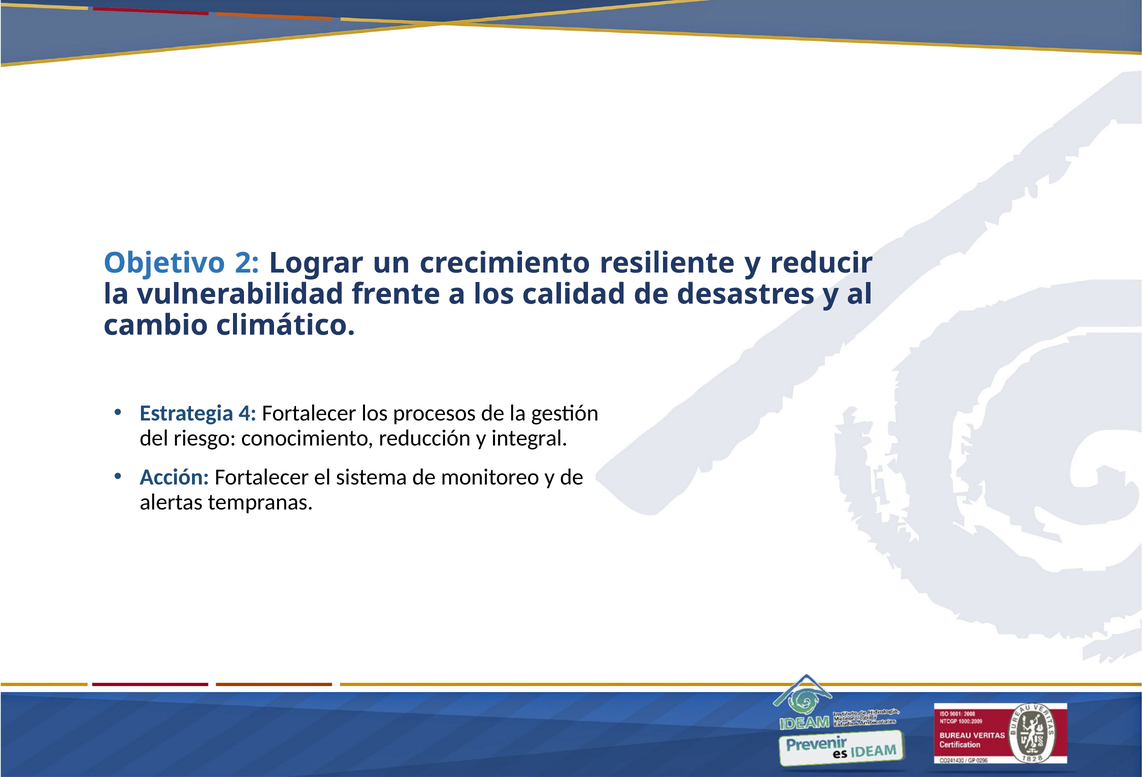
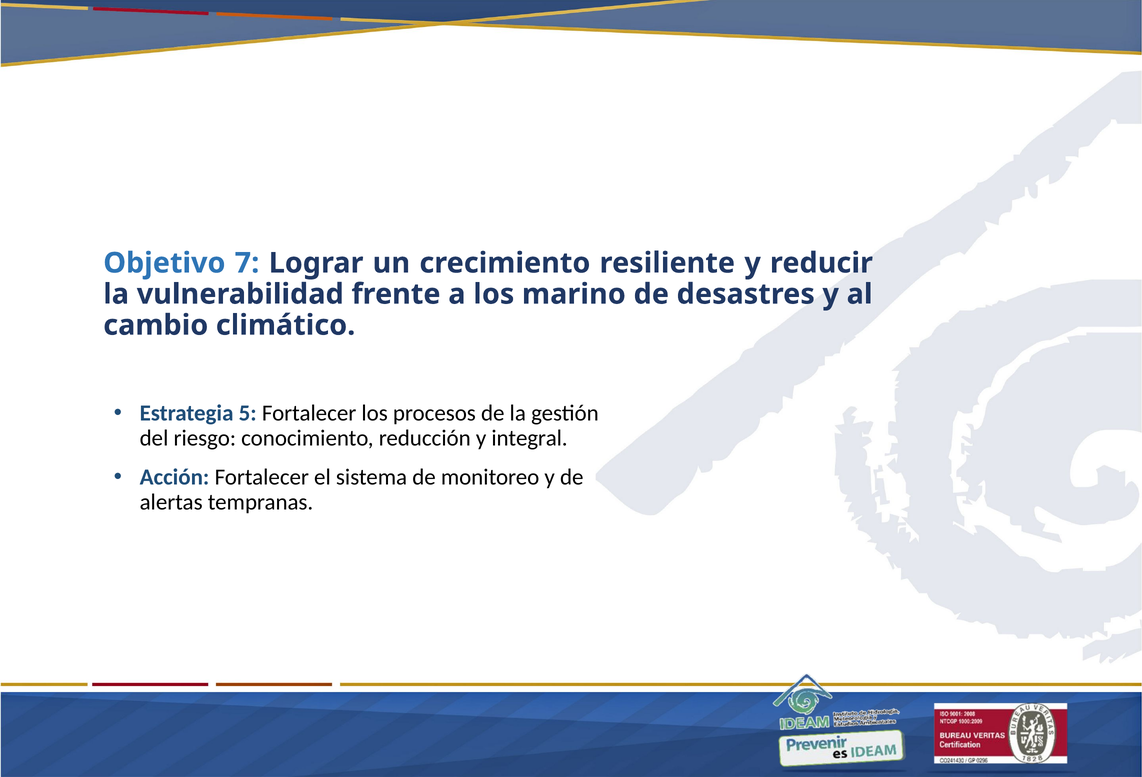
2: 2 -> 7 (247, 263)
calidad: calidad -> marino (574, 294)
4: 4 -> 5 (248, 413)
